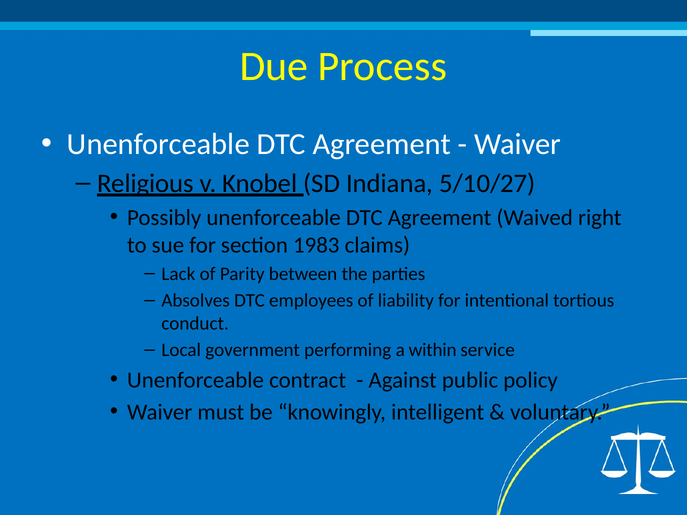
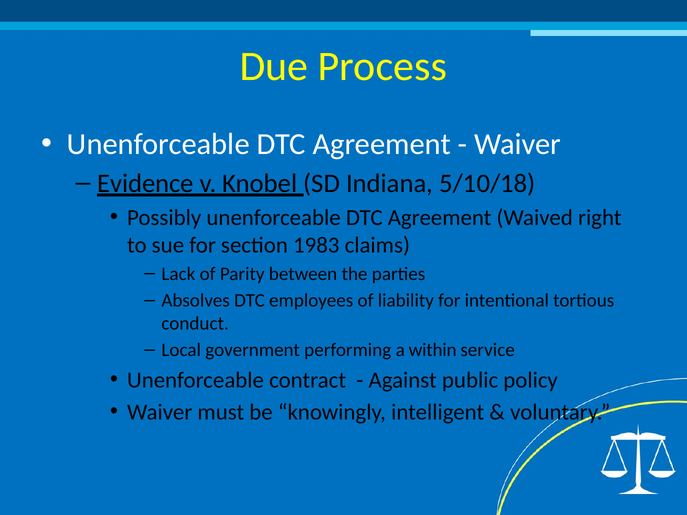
Religious: Religious -> Evidence (145, 184)
5/10/27: 5/10/27 -> 5/10/18 (487, 184)
